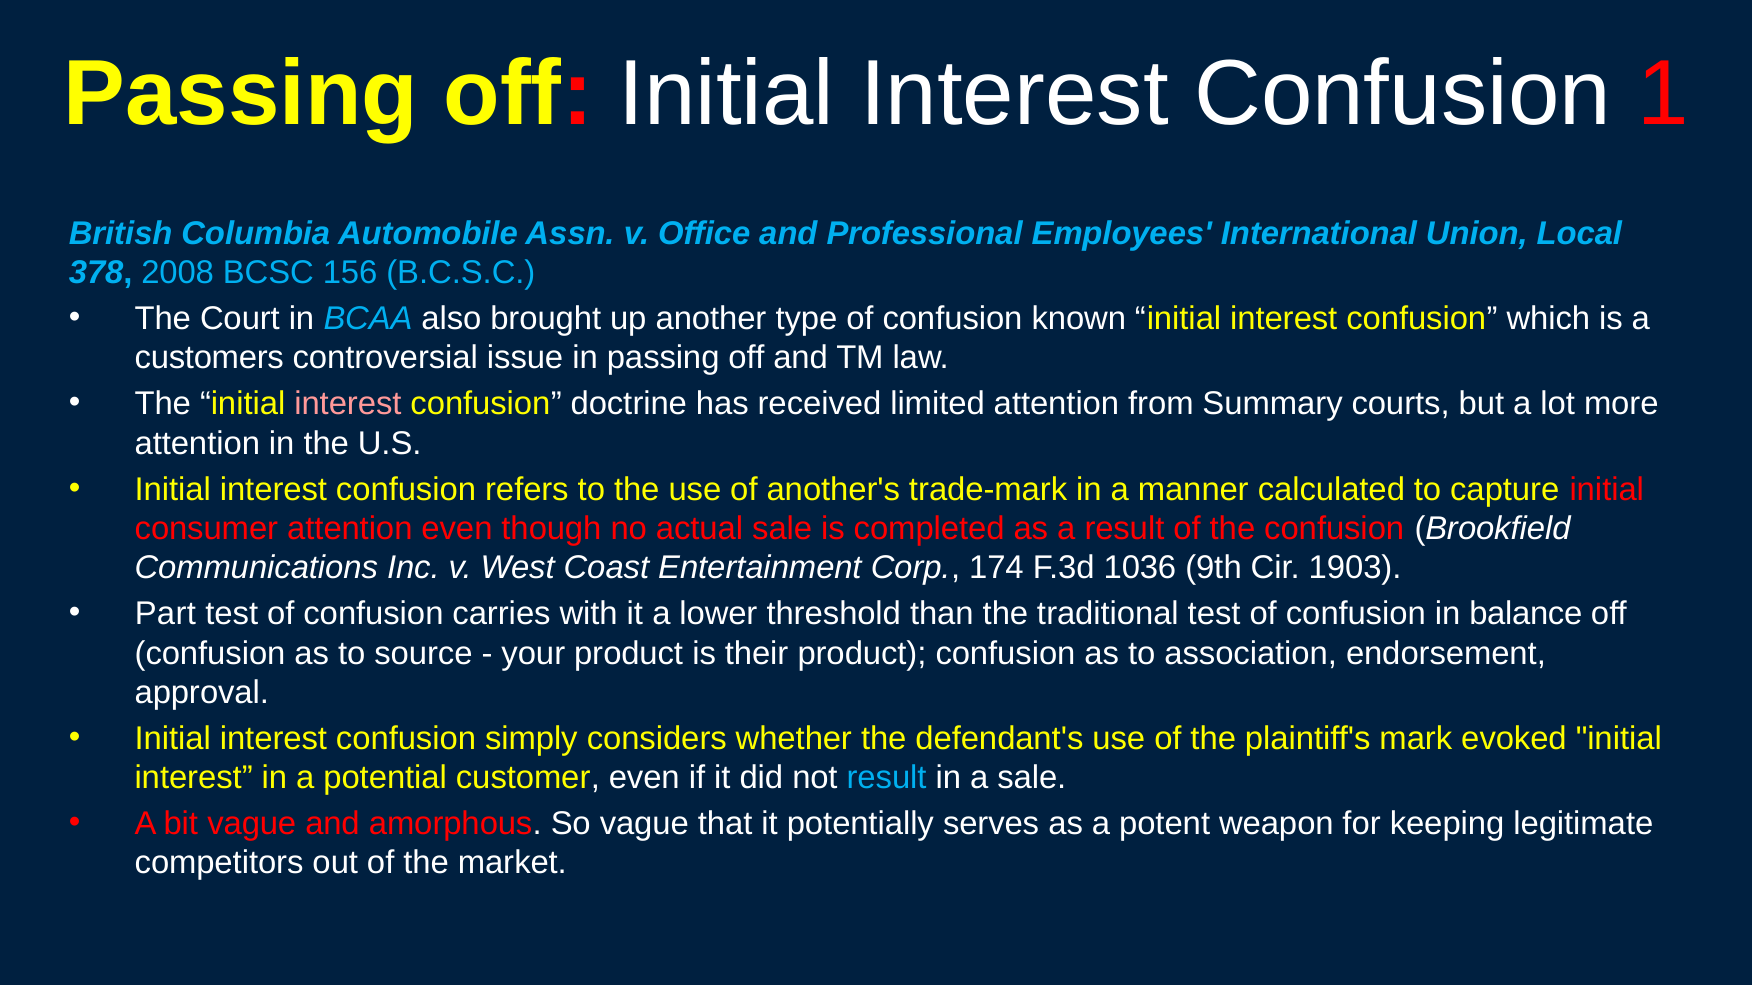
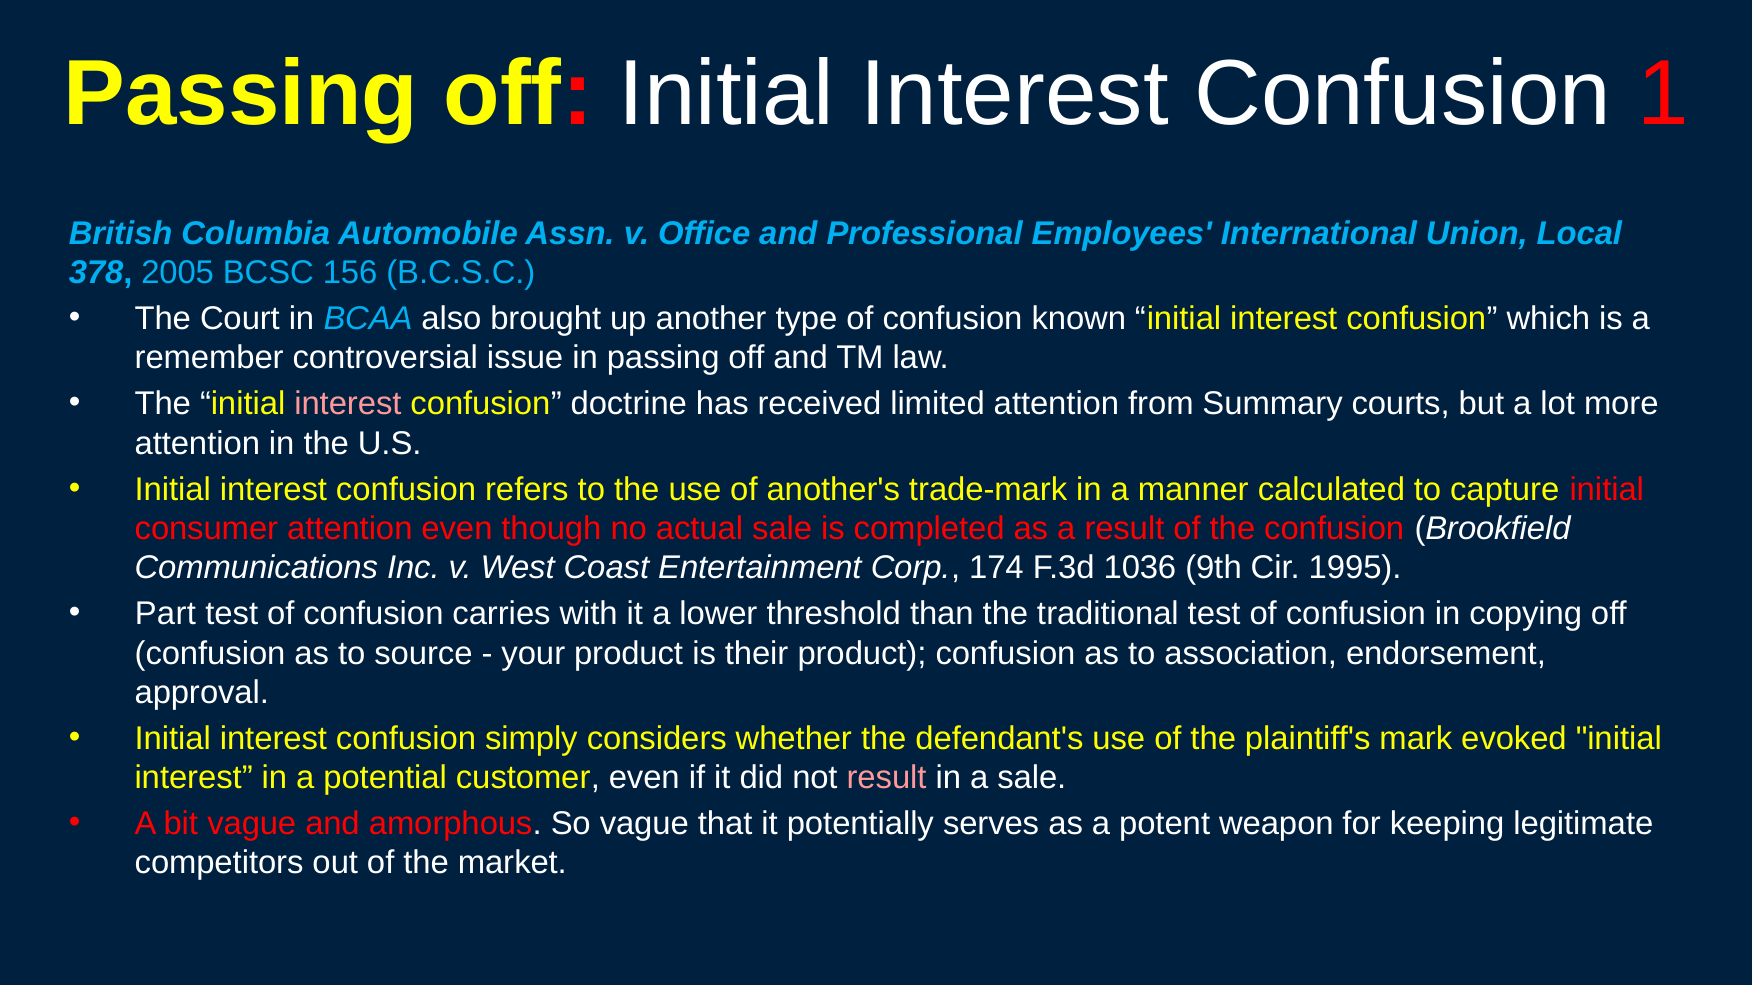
2008: 2008 -> 2005 (178, 273)
customers: customers -> remember (209, 358)
1903: 1903 -> 1995 (1355, 568)
balance: balance -> copying (1526, 614)
result colour: light blue -> pink (887, 778)
